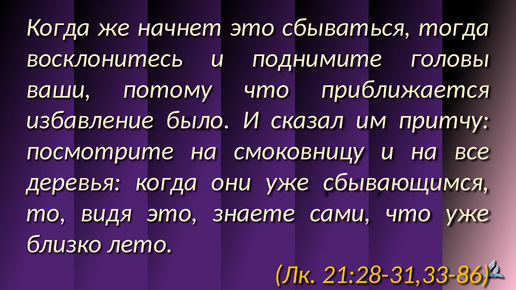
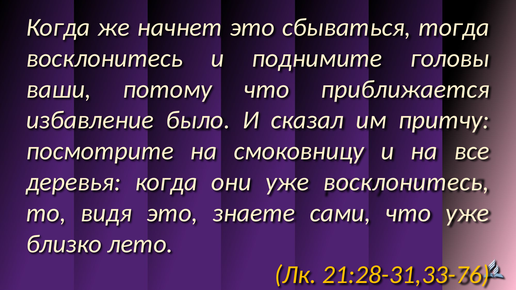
уже сбывающимся: сбывающимся -> восклонитесь (406, 182)
21:28-31,33-86: 21:28-31,33-86 -> 21:28-31,33-76 (406, 275)
